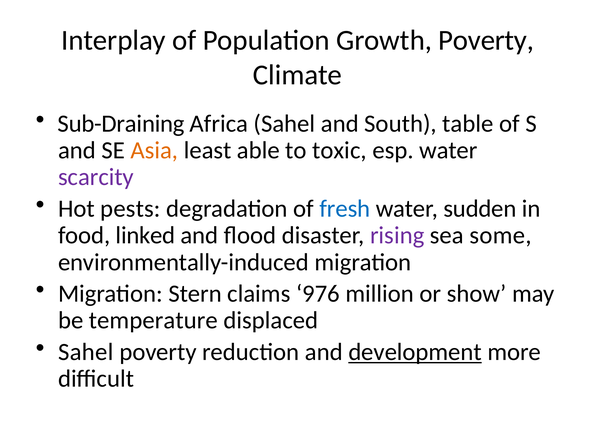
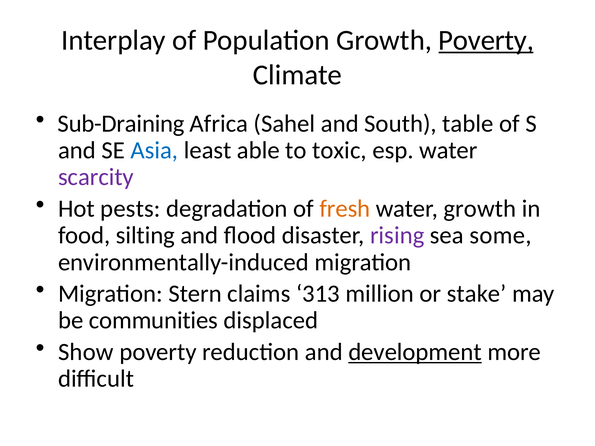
Poverty underline: none -> present (486, 40)
Asia colour: orange -> blue (154, 150)
fresh colour: blue -> orange (345, 209)
water sudden: sudden -> growth (480, 209)
linked: linked -> silting (145, 236)
976: 976 -> 313 (318, 294)
show: show -> stake (477, 294)
temperature: temperature -> communities (153, 321)
Sahel: Sahel -> Show (86, 352)
